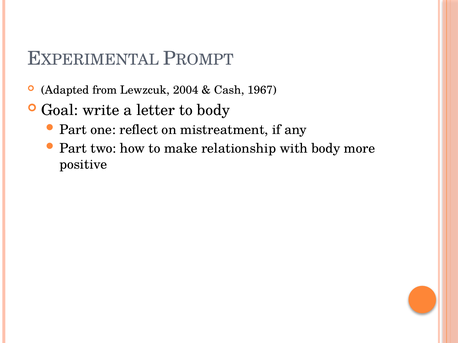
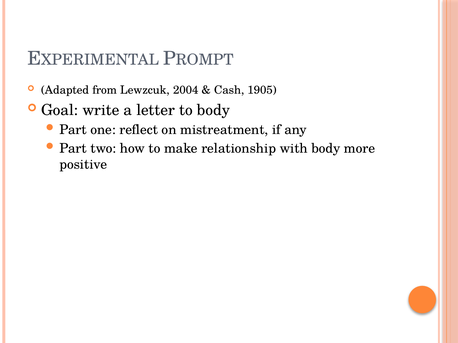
1967: 1967 -> 1905 (262, 90)
